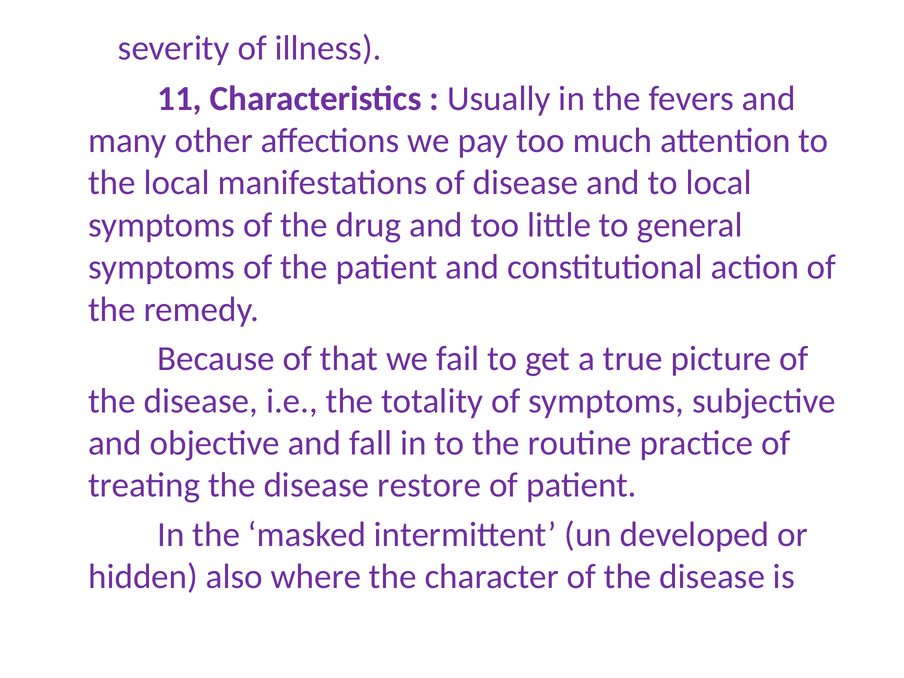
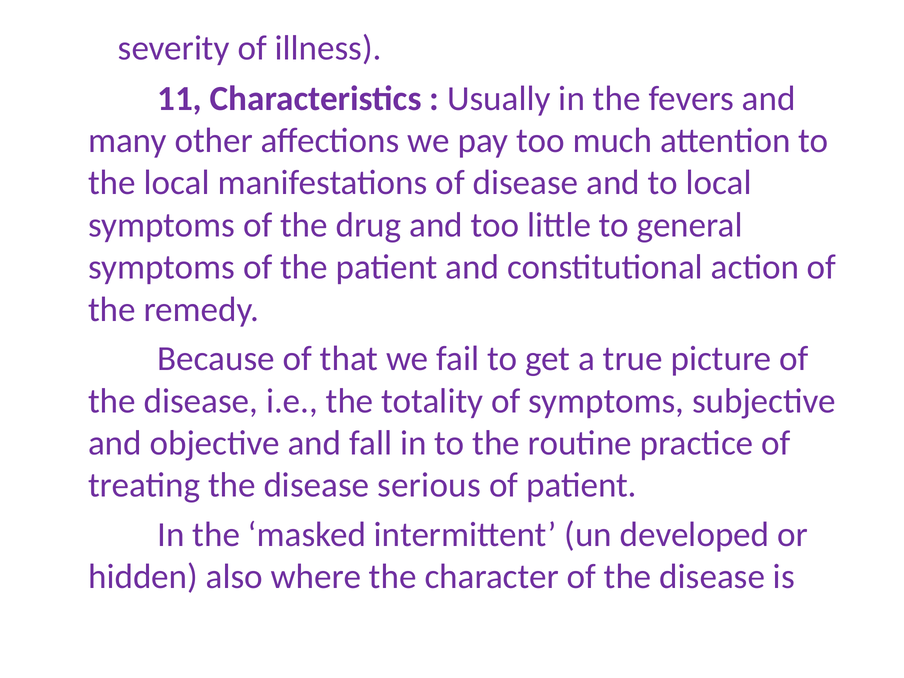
restore: restore -> serious (429, 485)
